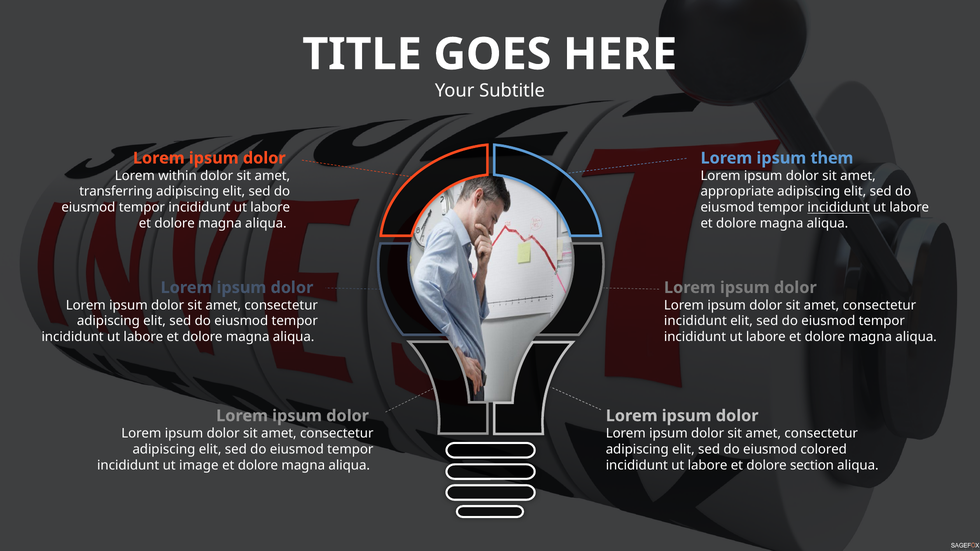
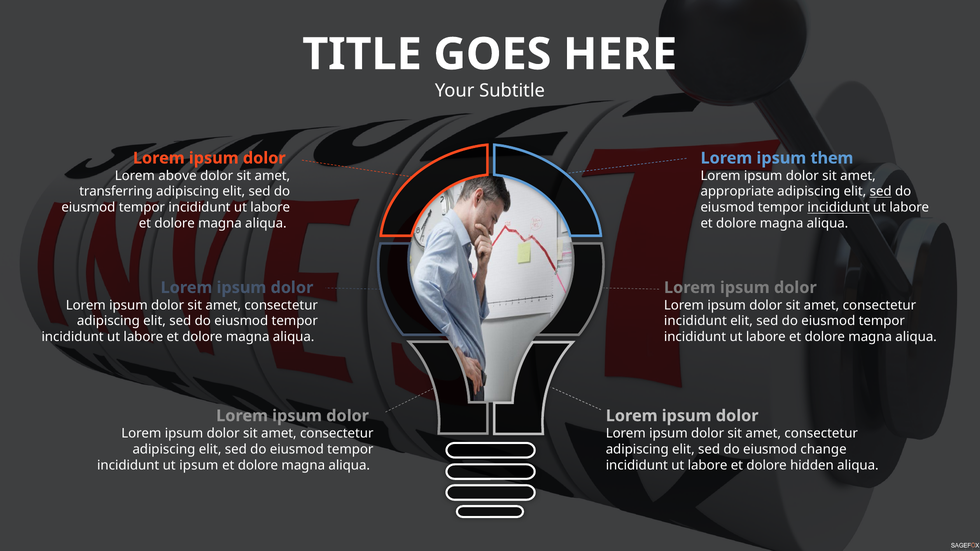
within: within -> above (177, 176)
sed underline: none -> present (881, 192)
colored: colored -> change (824, 450)
ut image: image -> ipsum (199, 465)
section: section -> hidden (812, 465)
